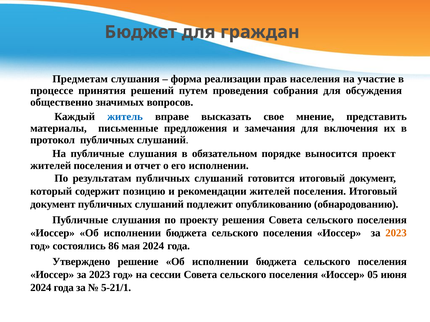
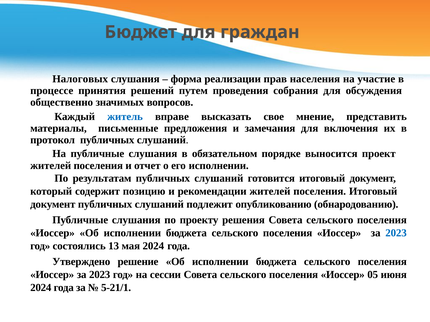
Предметам: Предметам -> Налоговых (80, 79)
2023 colour: orange -> blue (396, 233)
86: 86 -> 13 (114, 246)
